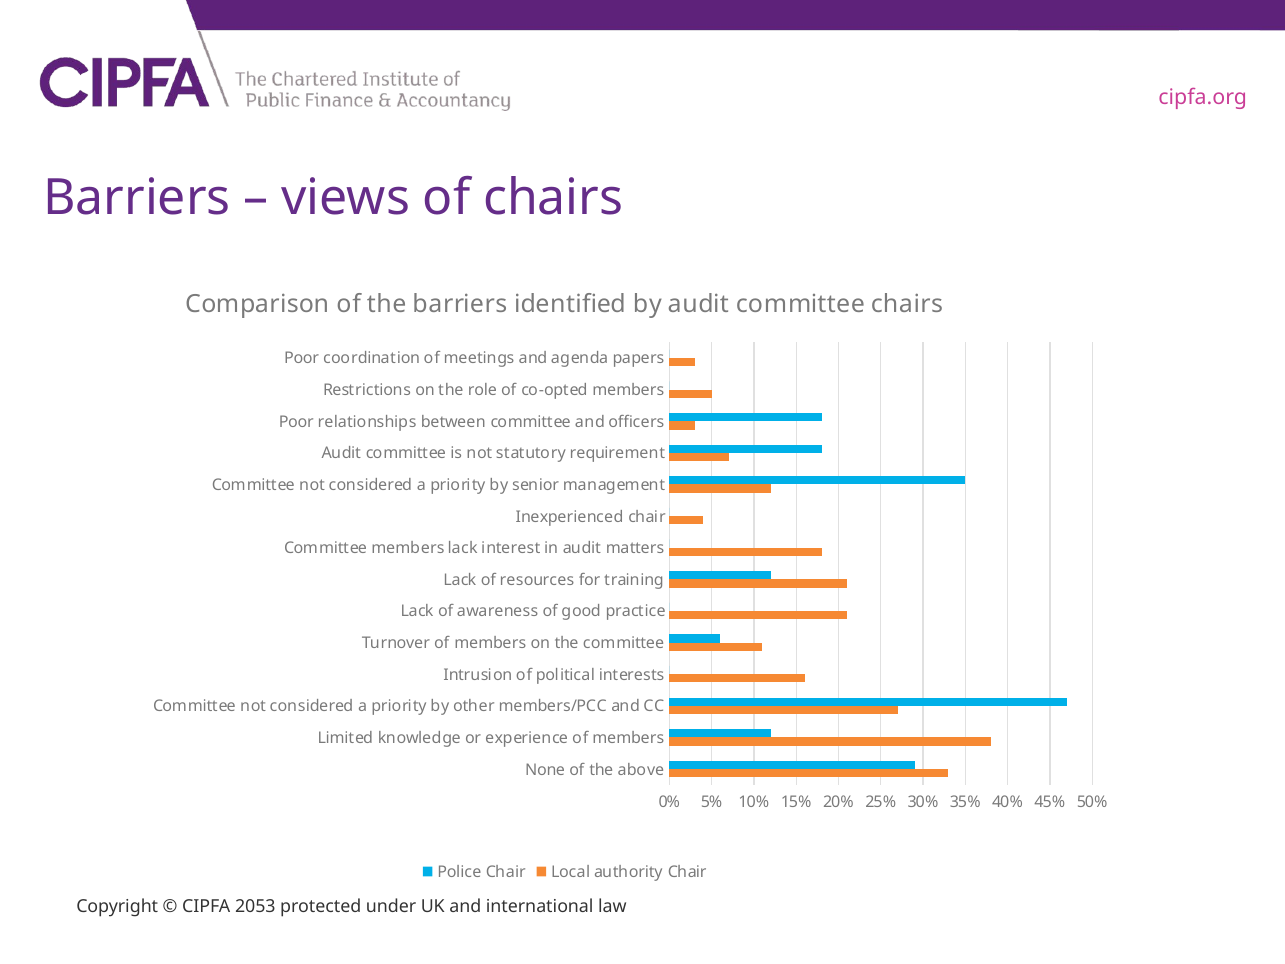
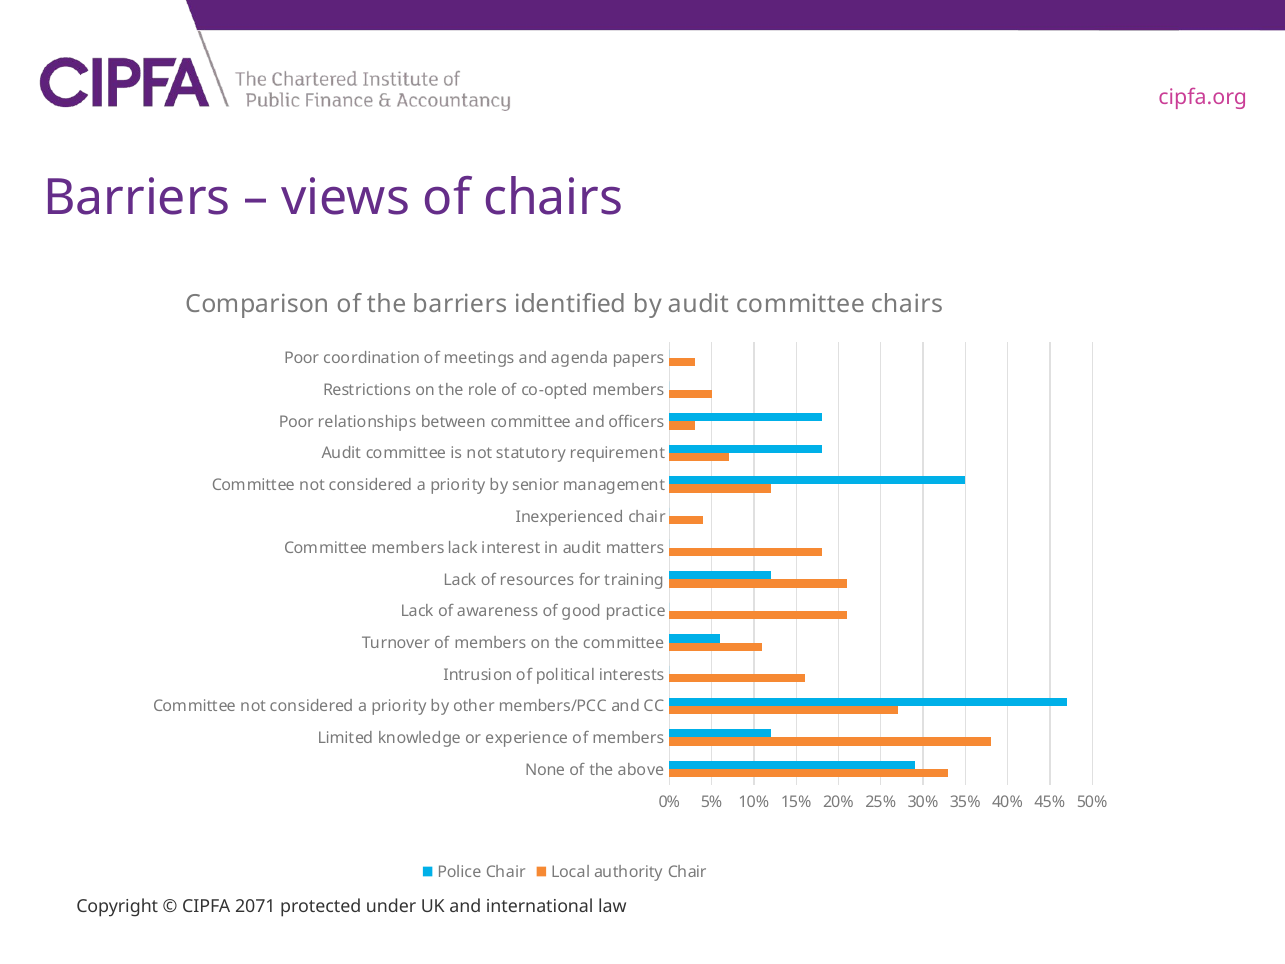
2053: 2053 -> 2071 (255, 906)
